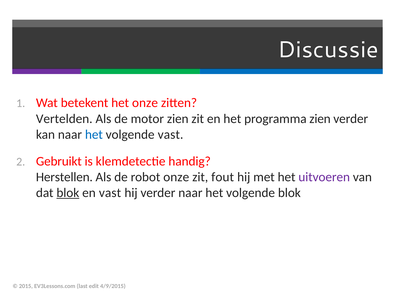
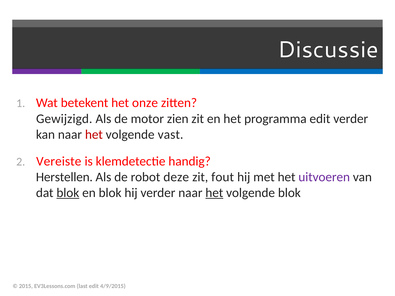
Vertelden: Vertelden -> Gewijzigd (64, 119)
programma zien: zien -> edit (320, 119)
het colour: blue -> red (94, 135)
Gebruikt: Gebruikt -> Vereiste (59, 161)
robot onze: onze -> deze (176, 177)
en vast: vast -> blok (110, 193)
het underline: none -> present (214, 193)
